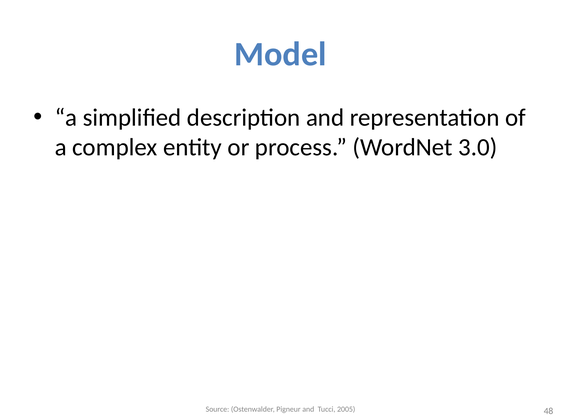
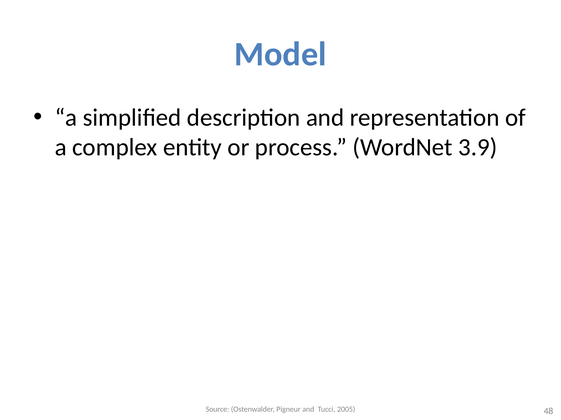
3.0: 3.0 -> 3.9 (478, 148)
